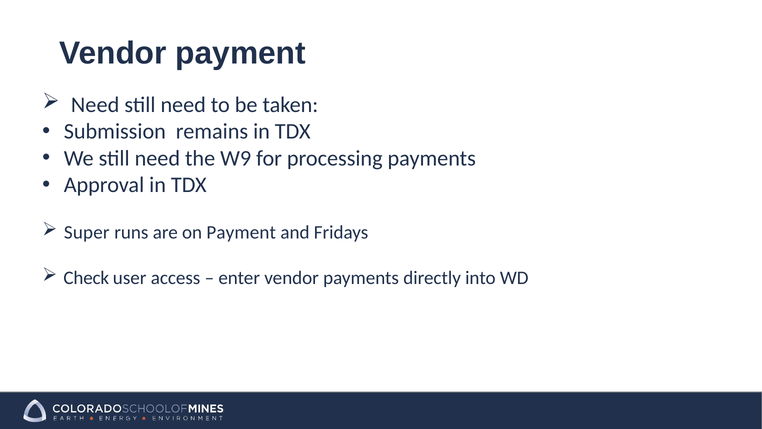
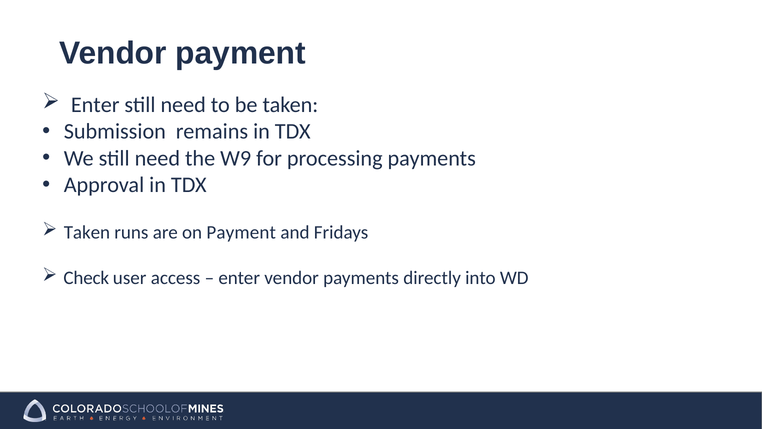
Need: Need -> Enter (95, 105)
Super: Super -> Taken (87, 232)
